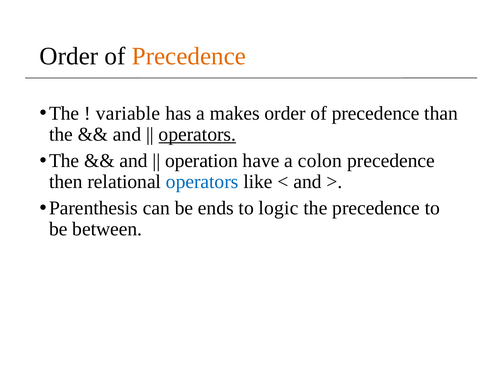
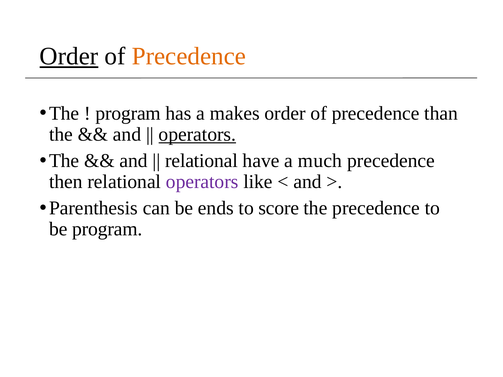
Order underline: none -> present (69, 56)
variable: variable -> program (128, 113)
operation: operation -> relational (202, 161)
colon: colon -> much (320, 161)
operators colour: blue -> purple (202, 182)
logic: logic -> score (279, 208)
be between: between -> program (107, 229)
